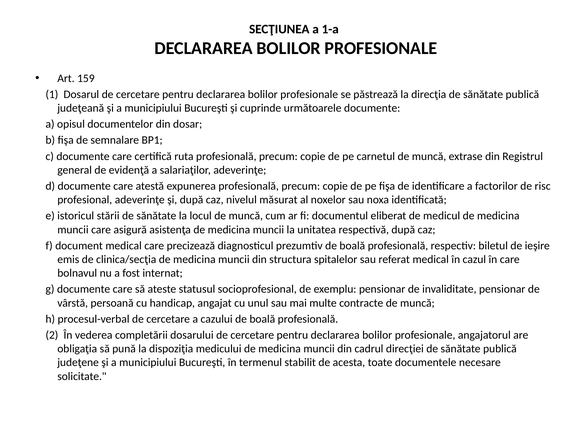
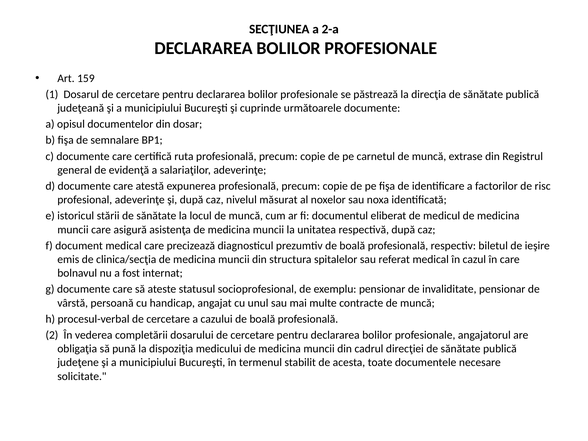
1-a: 1-a -> 2-a (330, 29)
